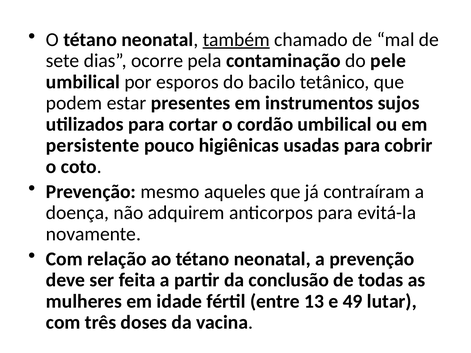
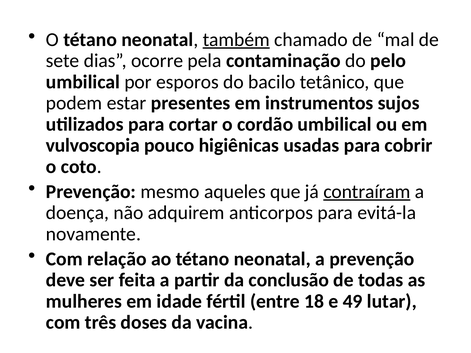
pele: pele -> pelo (388, 61)
persistente: persistente -> vulvoscopia (93, 146)
contraíram underline: none -> present (367, 192)
13: 13 -> 18 (314, 301)
